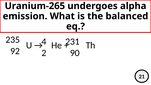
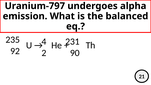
Uranium-265: Uranium-265 -> Uranium-797 (35, 6)
